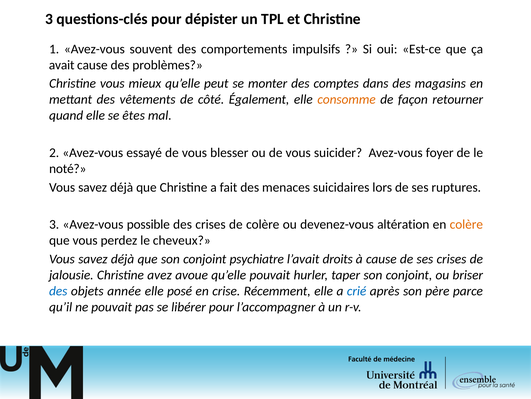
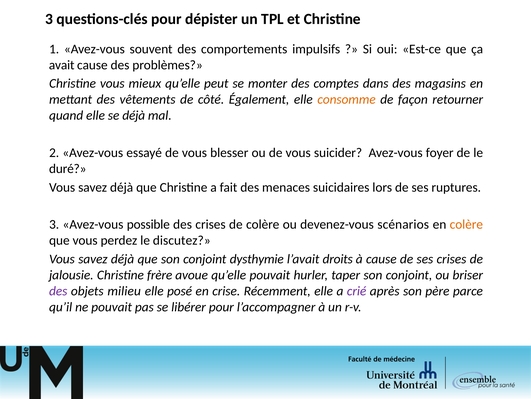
se êtes: êtes -> déjà (134, 115)
noté: noté -> duré (68, 168)
altération: altération -> scénarios (403, 224)
cheveux: cheveux -> discutez (182, 240)
psychiatre: psychiatre -> dysthymie (257, 259)
avez: avez -> frère (160, 275)
des colour: blue -> purple (58, 291)
année: année -> milieu (124, 291)
crié colour: blue -> purple (357, 291)
